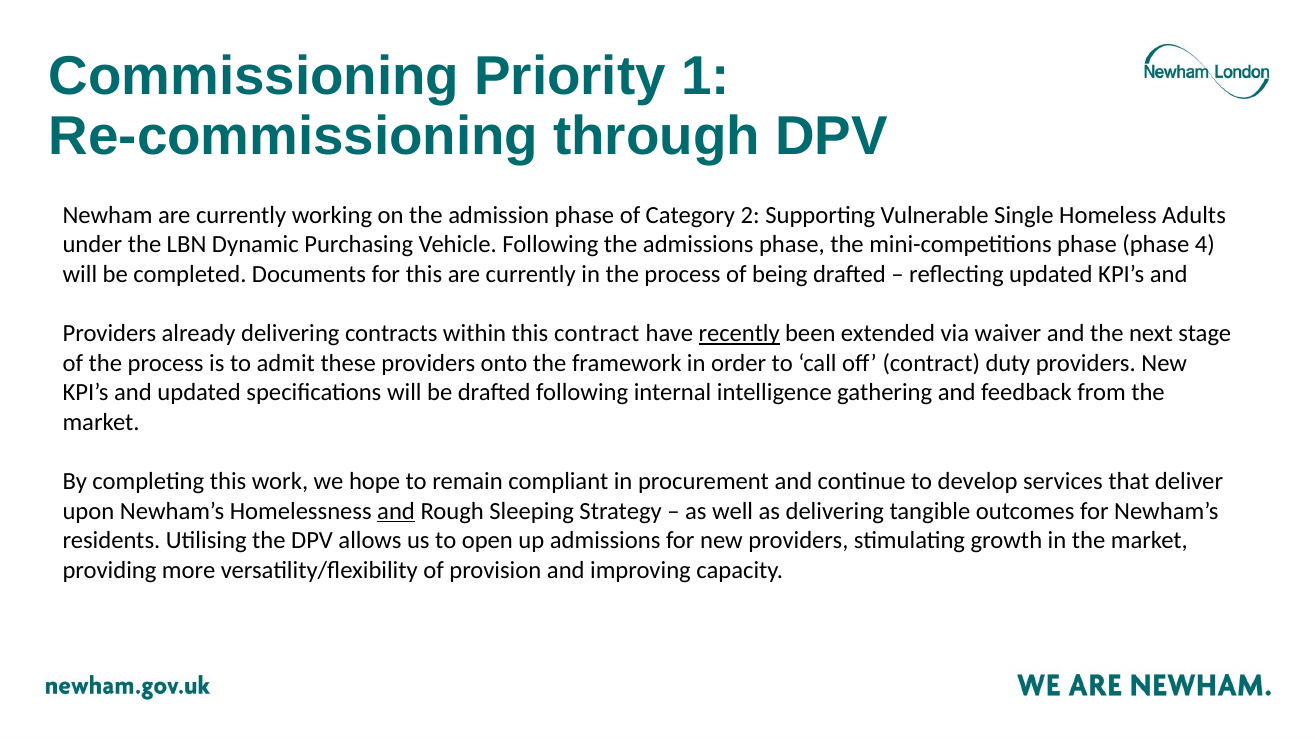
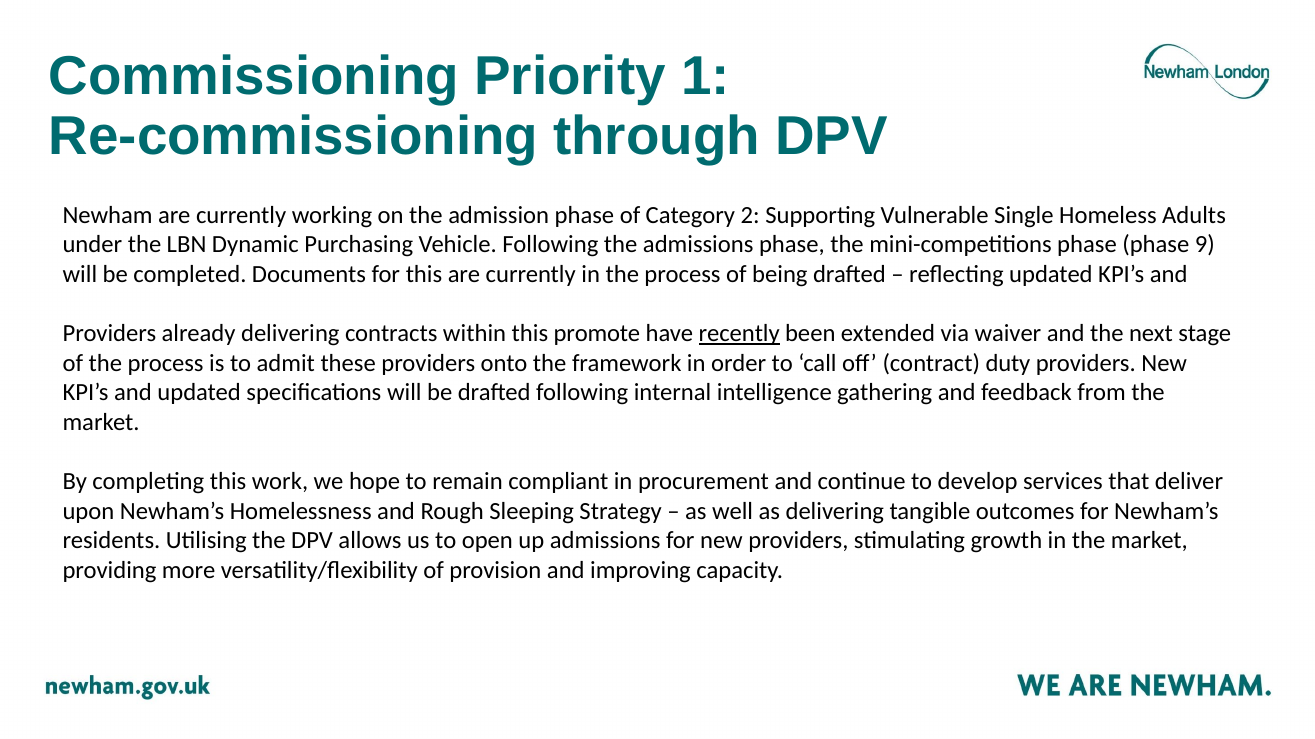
4: 4 -> 9 (1205, 245)
this contract: contract -> promote (597, 334)
and underline: present -> none (396, 511)
